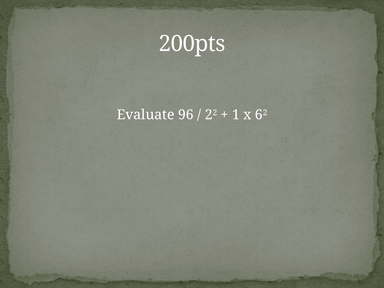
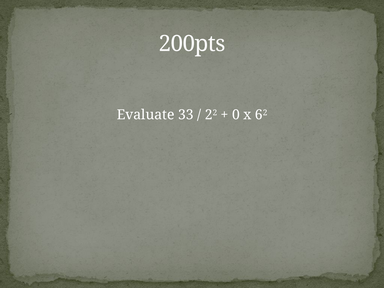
96: 96 -> 33 (186, 115)
1: 1 -> 0 (236, 115)
